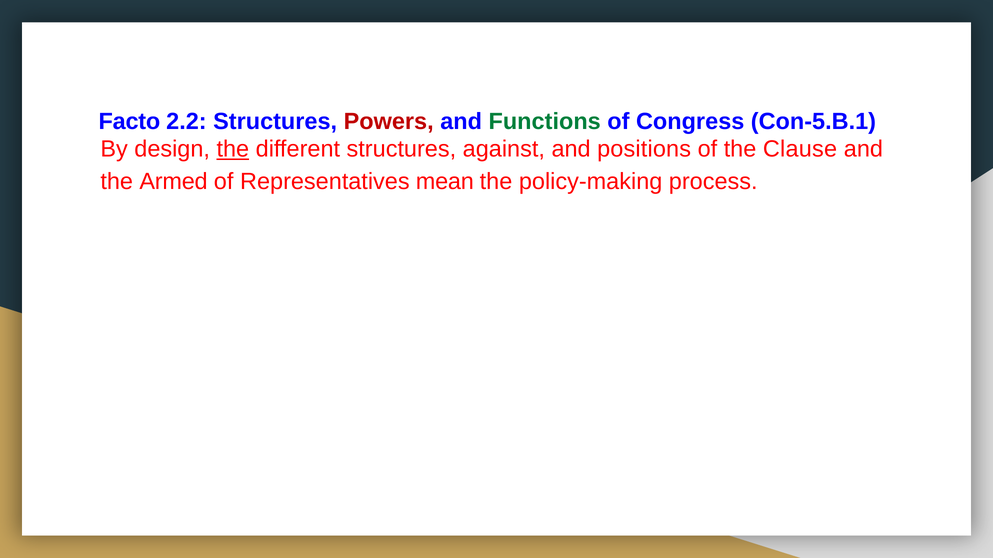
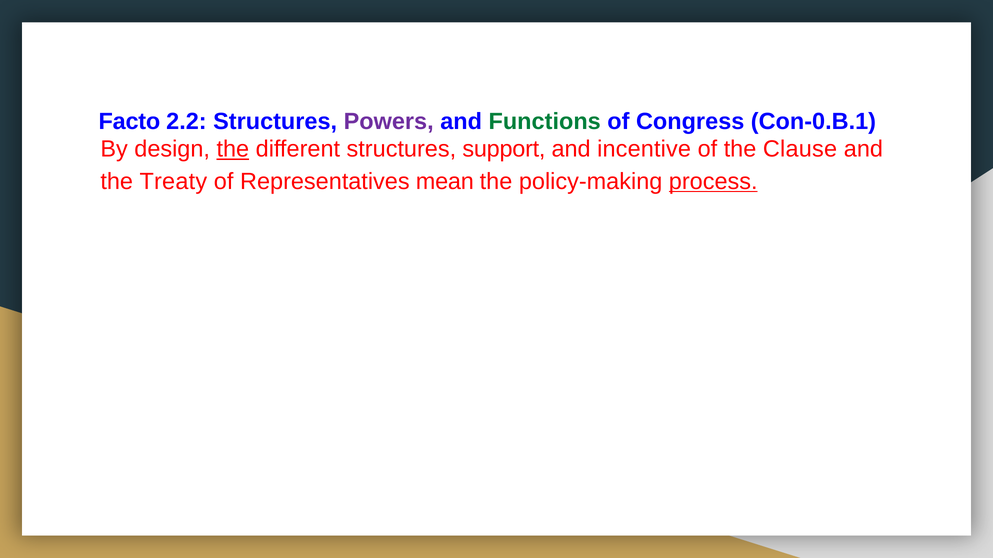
Powers colour: red -> purple (389, 122)
Con-5.B.1: Con-5.B.1 -> Con-0.B.1 (813, 122)
against: against -> support (504, 149)
positions: positions -> incentive (644, 149)
Armed: Armed -> Treaty (173, 182)
process underline: none -> present (713, 182)
